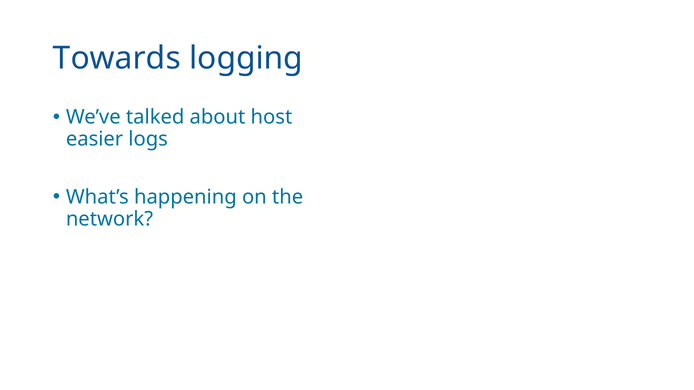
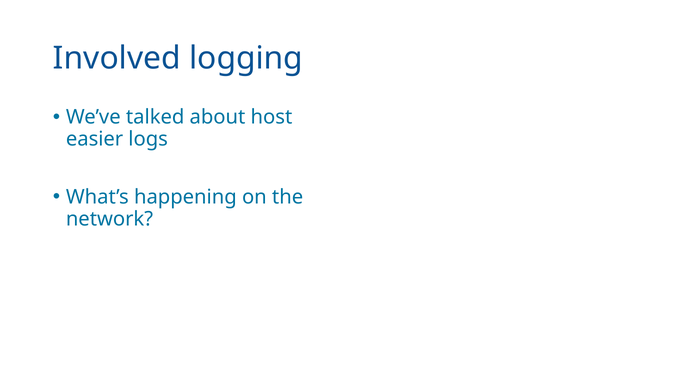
Towards: Towards -> Involved (117, 58)
